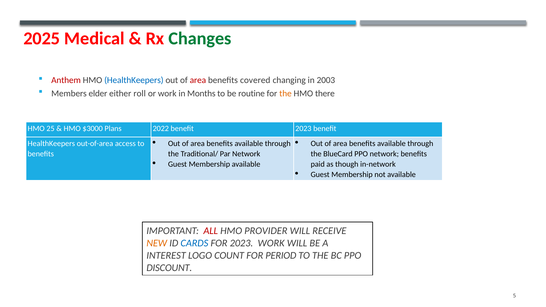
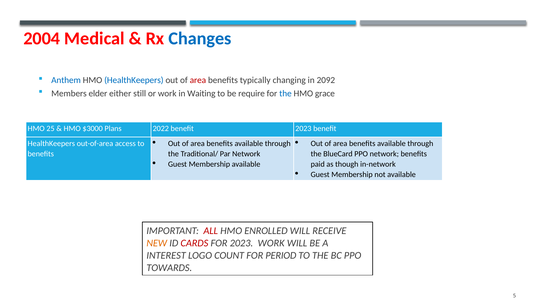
2025: 2025 -> 2004 (42, 38)
Changes colour: green -> blue (200, 38)
Anthem colour: red -> blue (66, 80)
covered: covered -> typically (255, 80)
2003: 2003 -> 2092 (326, 80)
roll: roll -> still (140, 93)
Months: Months -> Waiting (201, 93)
routine: routine -> require (252, 93)
the colour: orange -> blue (285, 93)
there: there -> grace (325, 93)
PROVIDER: PROVIDER -> ENROLLED (266, 231)
CARDS colour: blue -> red (194, 243)
DISCOUNT: DISCOUNT -> TOWARDS (169, 268)
